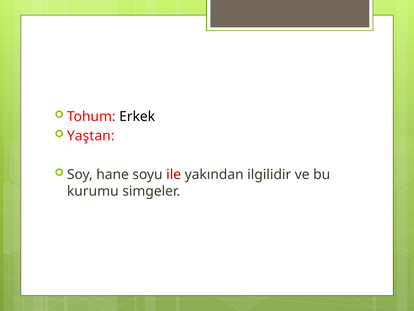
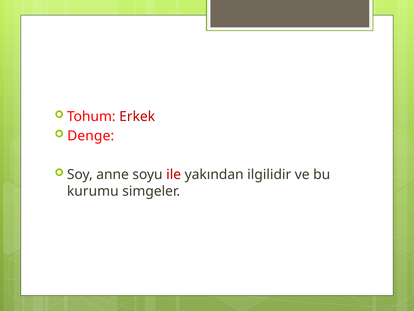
Erkek colour: black -> red (137, 117)
Yaştan: Yaştan -> Denge (91, 136)
hane: hane -> anne (113, 174)
